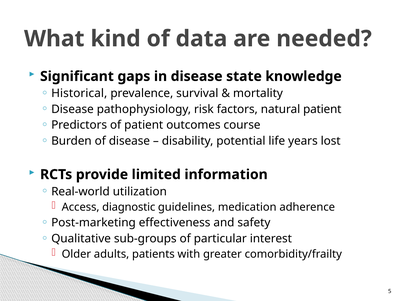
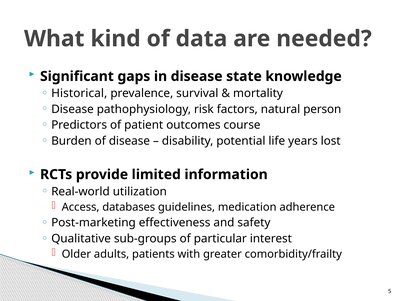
natural patient: patient -> person (322, 109)
diagnostic: diagnostic -> databases (129, 207)
